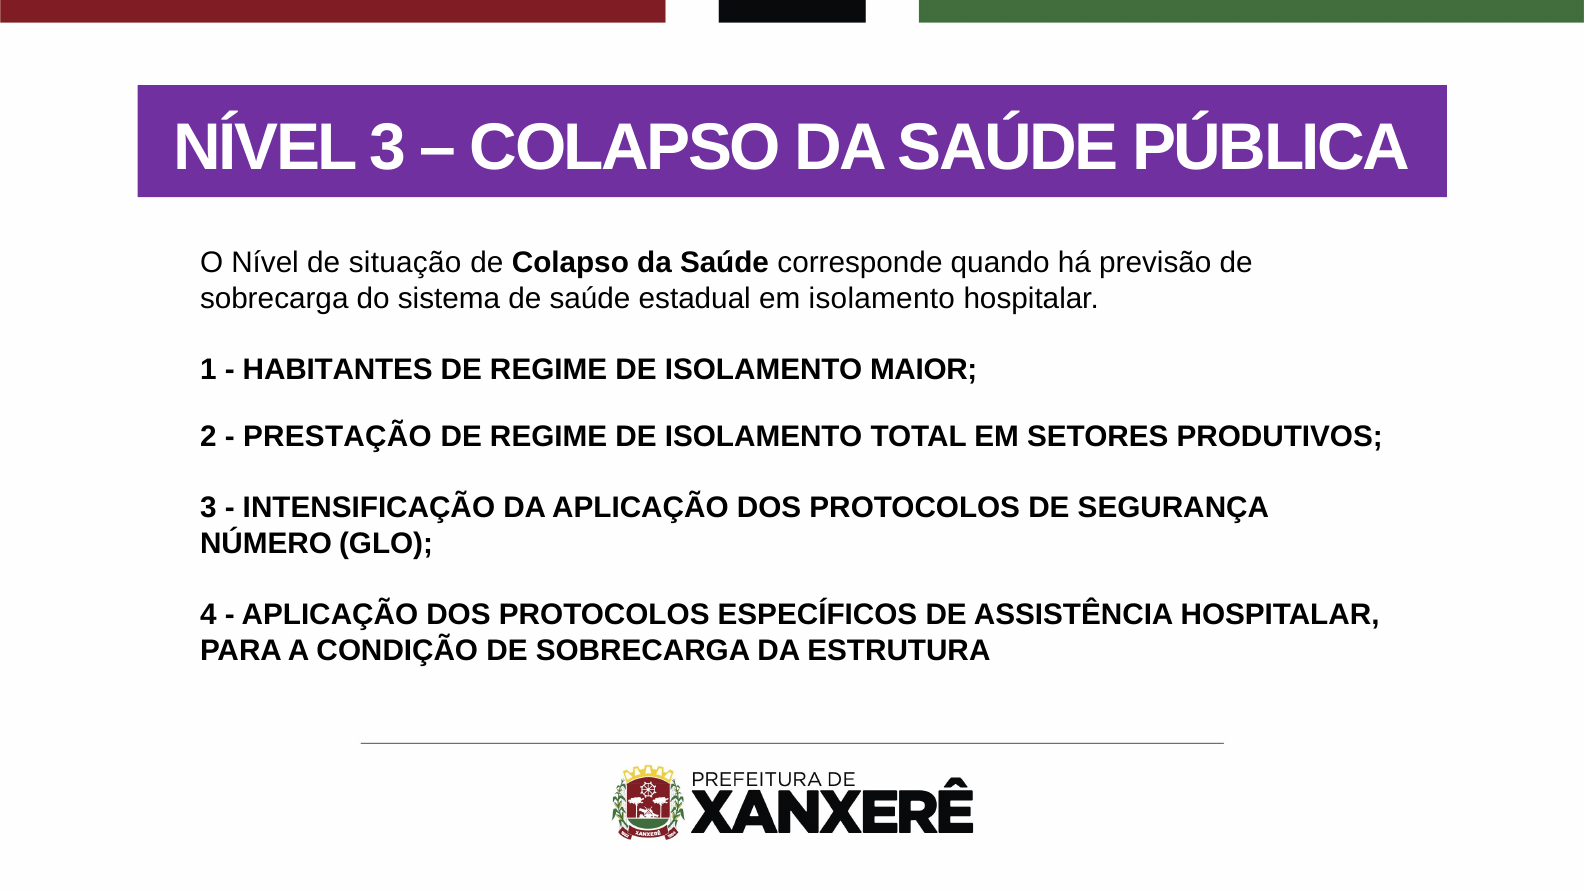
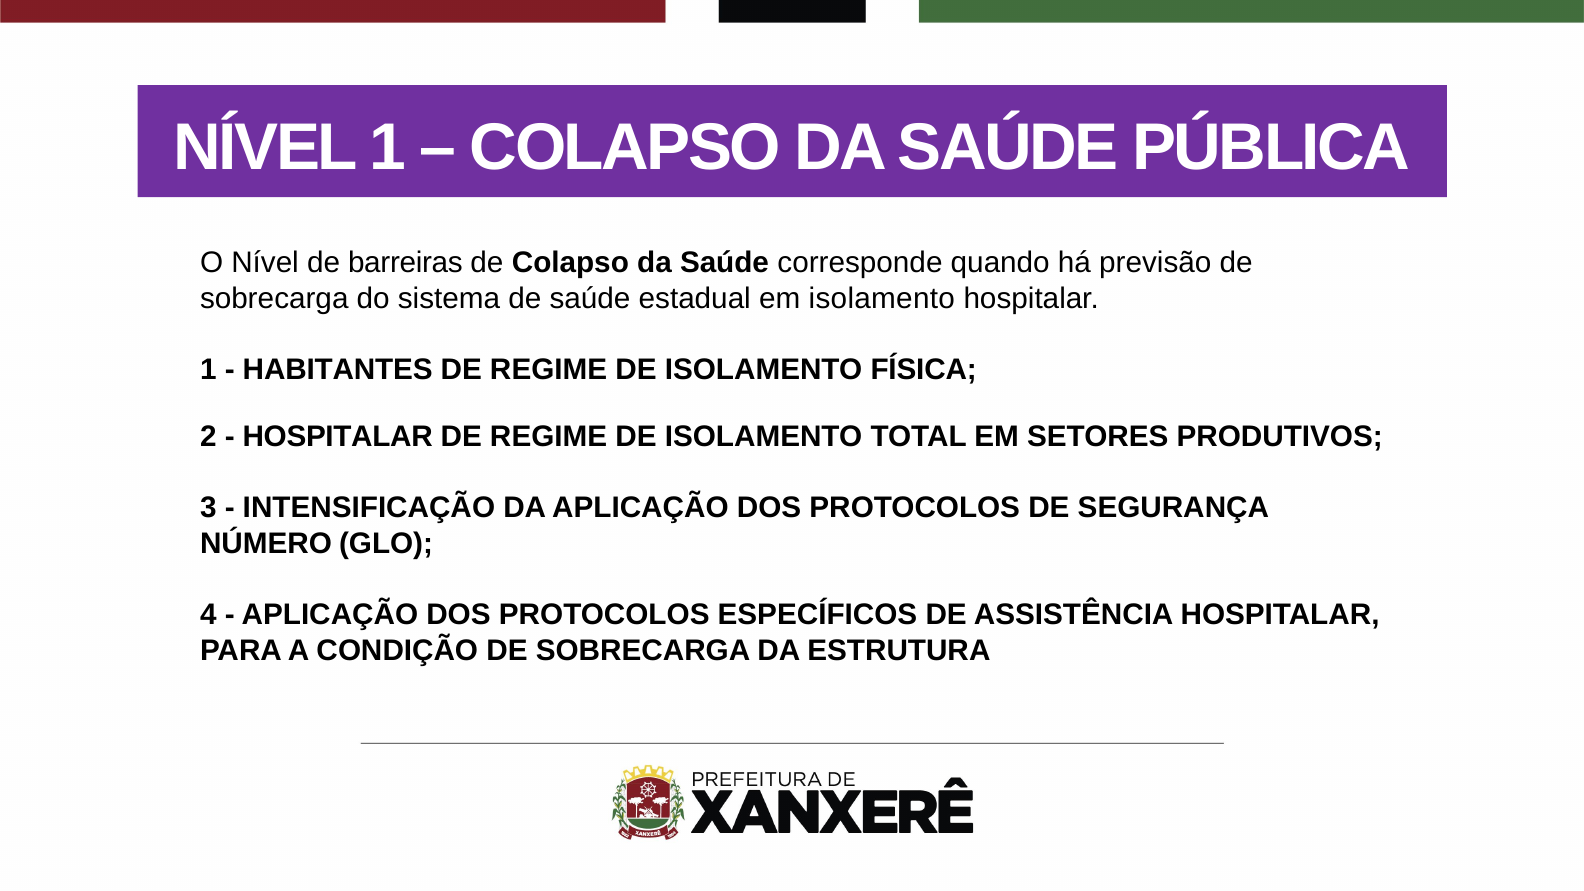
NÍVEL 3: 3 -> 1 (388, 147)
situação: situação -> barreiras (405, 263)
MAIOR: MAIOR -> FÍSICA (924, 370)
PRESTAÇÃO: PRESTAÇÃO -> HOSPITALAR (338, 437)
